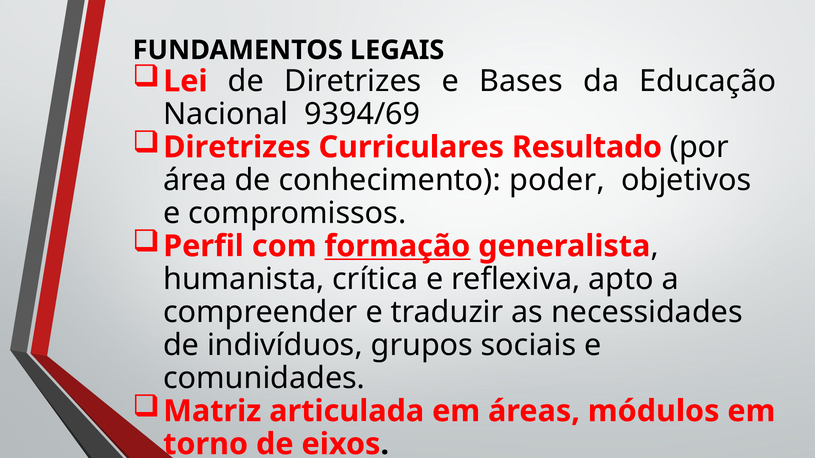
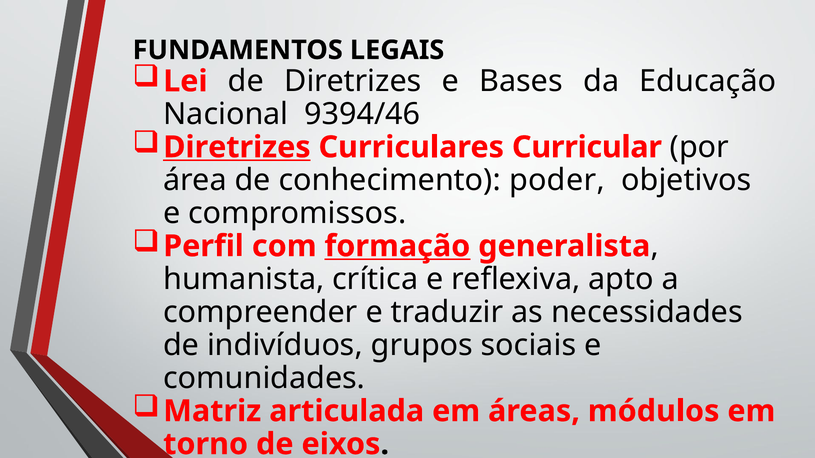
9394/69: 9394/69 -> 9394/46 (362, 114)
Diretrizes underline: none -> present (237, 147)
Resultado: Resultado -> Curricular (587, 147)
